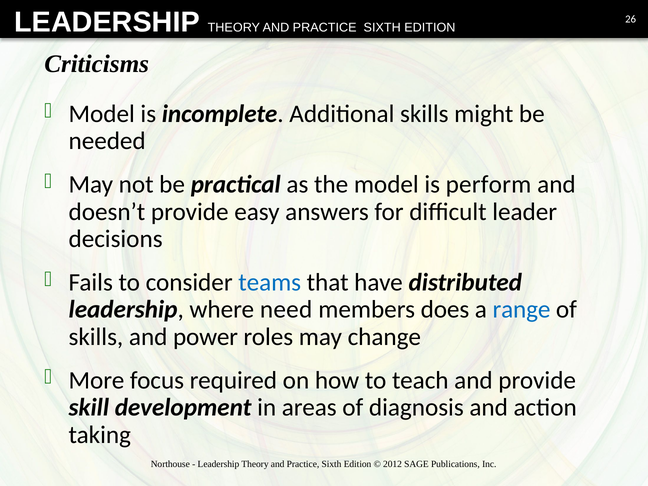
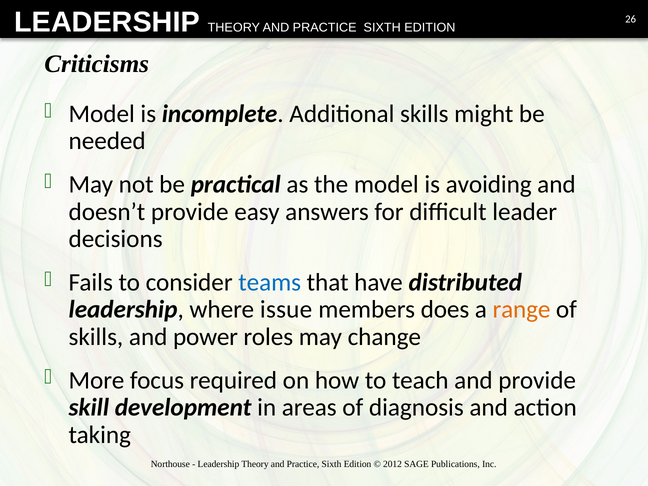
perform: perform -> avoiding (489, 185)
need: need -> issue (286, 310)
range colour: blue -> orange (521, 310)
